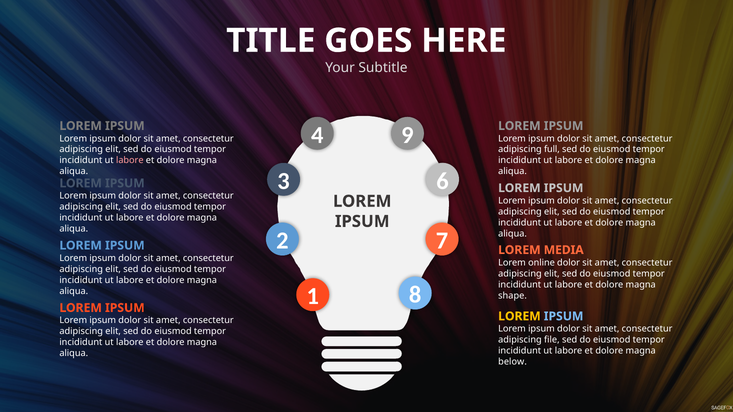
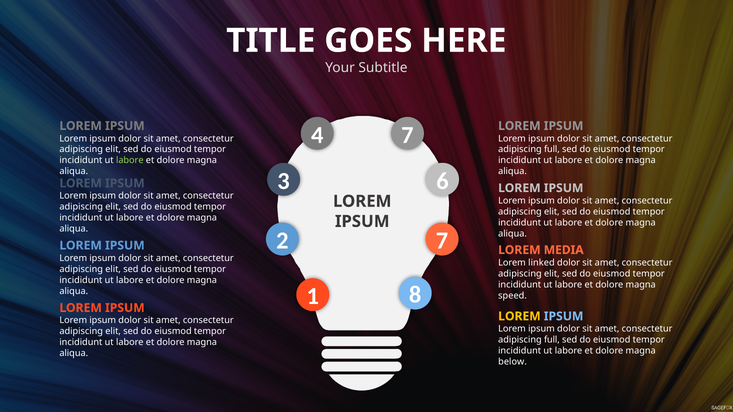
4 9: 9 -> 7 (407, 135)
labore colour: pink -> light green (130, 161)
online: online -> linked (541, 263)
shape: shape -> speed (513, 296)
file: file -> full (552, 340)
